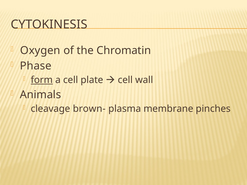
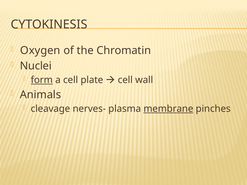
Phase: Phase -> Nuclei (36, 66)
brown-: brown- -> nerves- (89, 109)
membrane underline: none -> present (168, 109)
